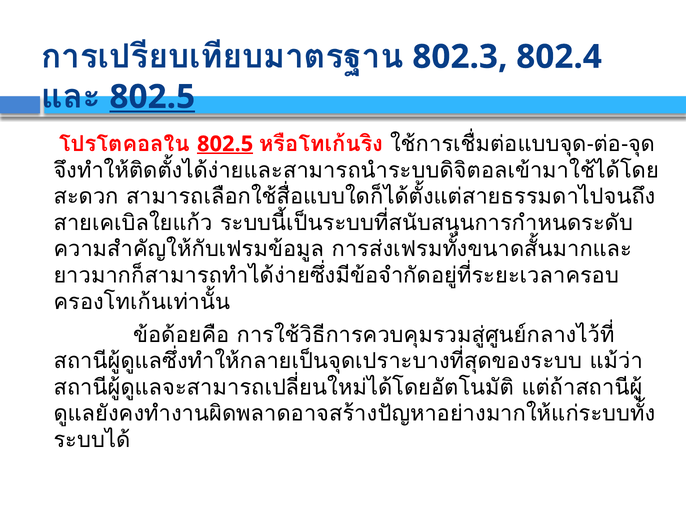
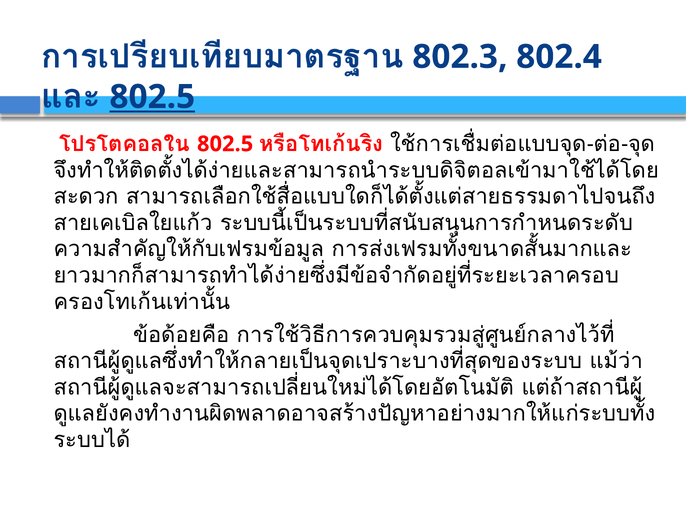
802.5 underline: present -> none (225, 144)
